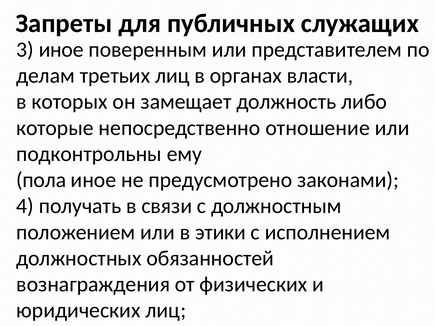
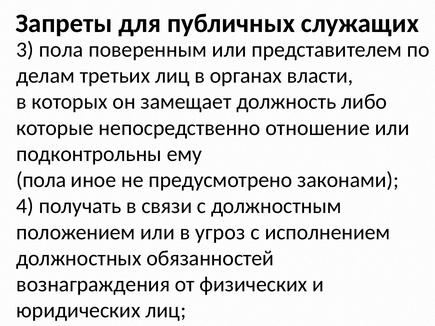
3 иное: иное -> пола (61, 50)
этики: этики -> угроз (220, 232)
